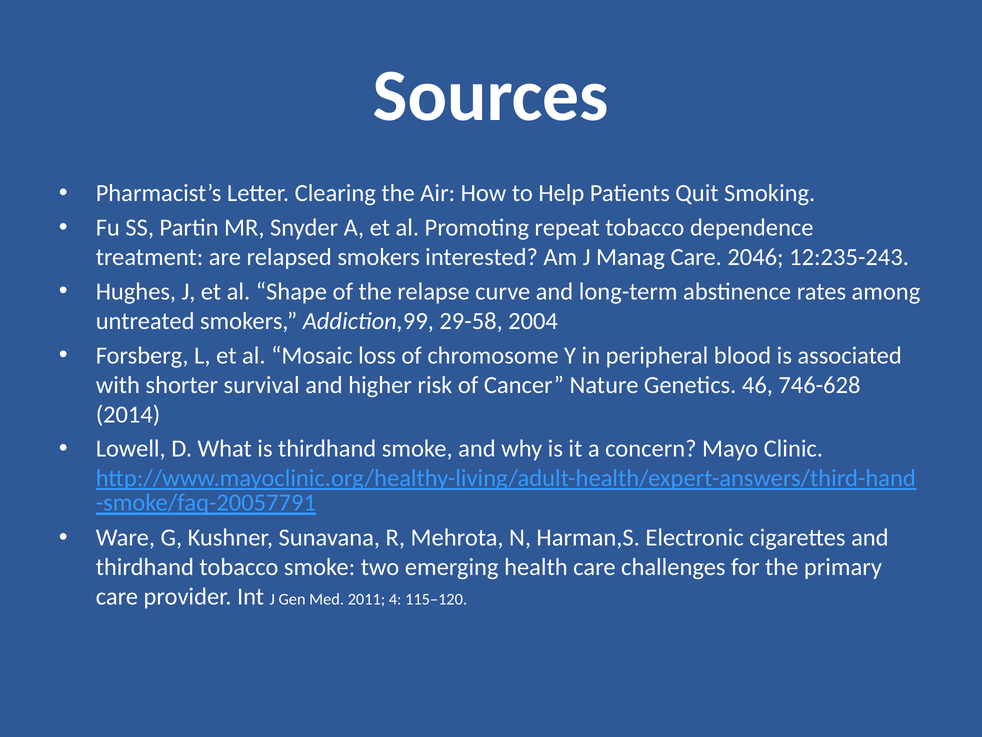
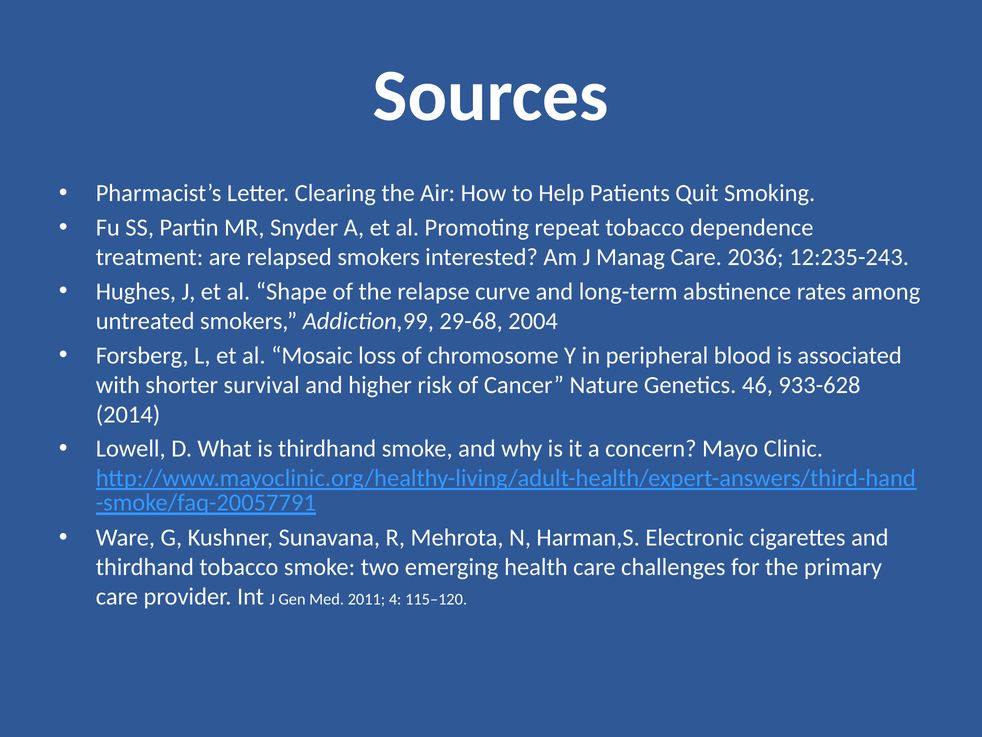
2046: 2046 -> 2036 (756, 257)
29-58: 29-58 -> 29-68 (471, 321)
746-628: 746-628 -> 933-628 (819, 385)
